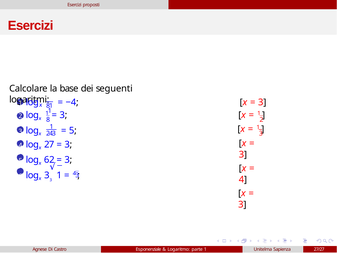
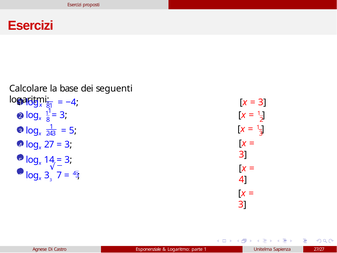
62: 62 -> 14 (49, 160)
3 1: 1 -> 7 (59, 175)
